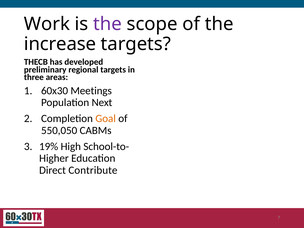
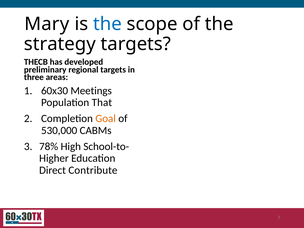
Work: Work -> Mary (47, 24)
the colour: purple -> blue (107, 24)
increase: increase -> strategy (60, 44)
Next: Next -> That (102, 103)
550,050: 550,050 -> 530,000 (59, 130)
19%: 19% -> 78% (49, 147)
